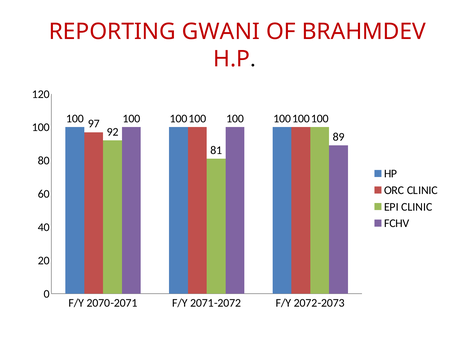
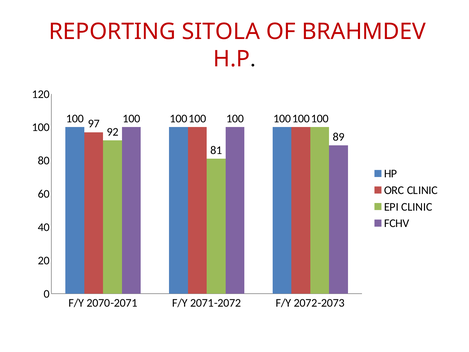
GWANI: GWANI -> SITOLA (221, 32)
